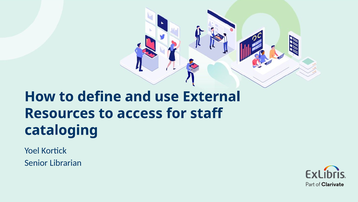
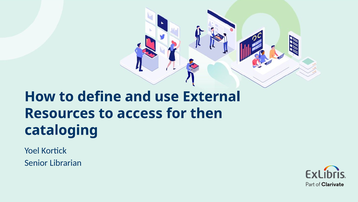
staff: staff -> then (206, 113)
